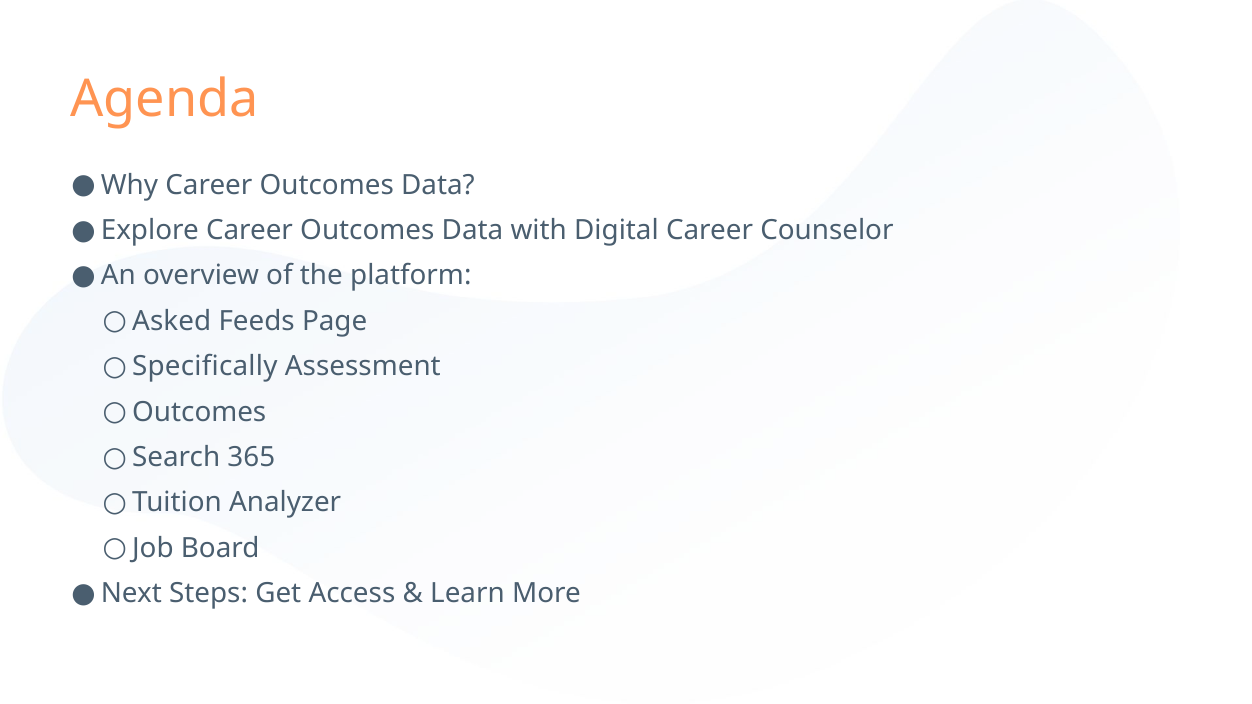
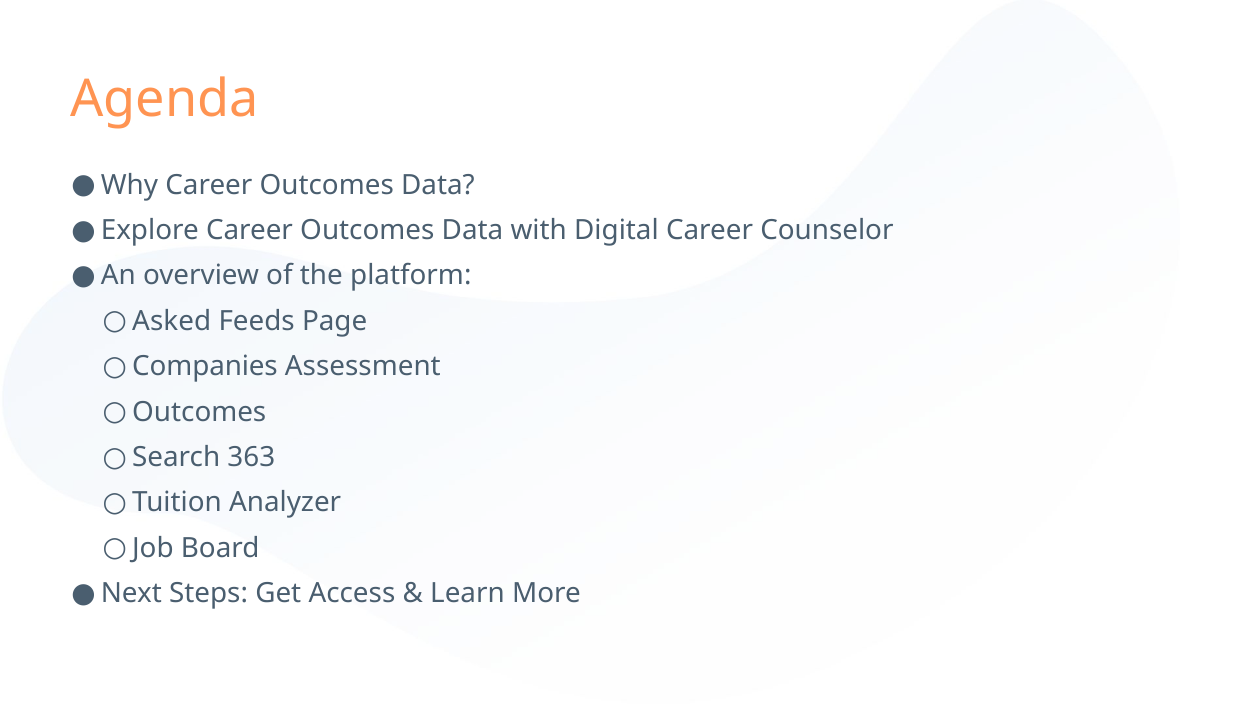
Specifically: Specifically -> Companies (205, 367)
365: 365 -> 363 (251, 457)
